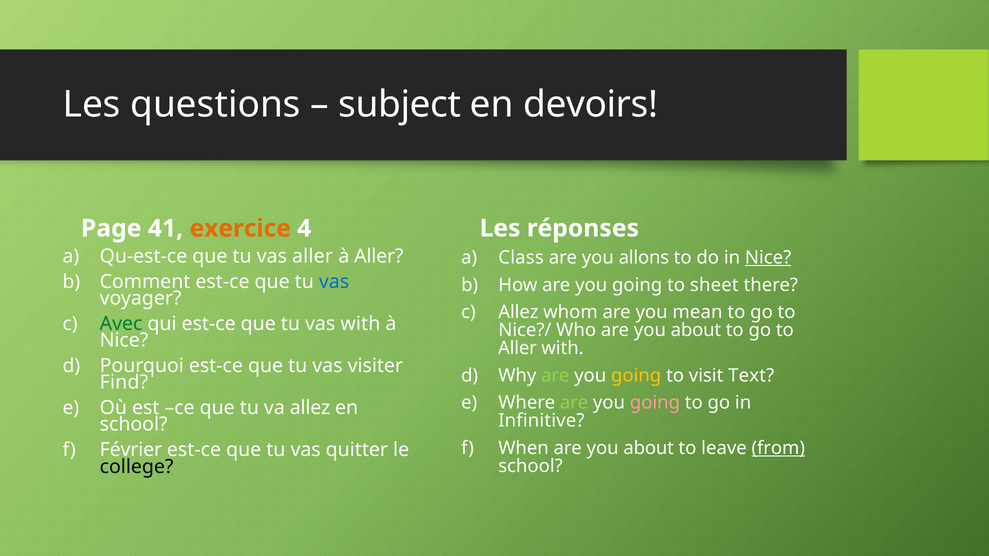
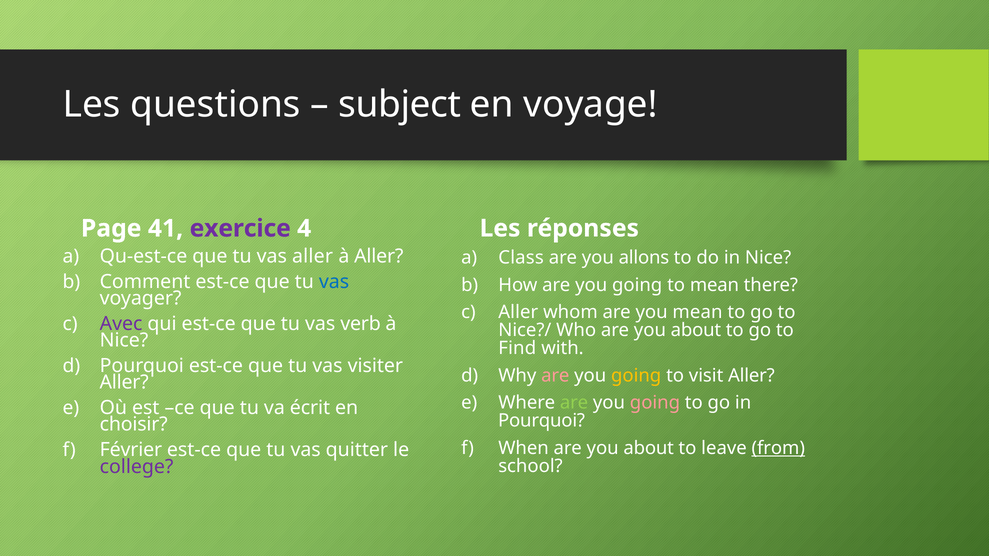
devoirs: devoirs -> voyage (591, 105)
exercice colour: orange -> purple (240, 229)
Nice underline: present -> none (768, 258)
to sheet: sheet -> mean (714, 285)
Allez: Allez -> Aller (518, 312)
Avec colour: green -> purple (121, 324)
vas with: with -> verb (361, 324)
Aller: Aller -> Find (517, 348)
are colour: light green -> pink (555, 376)
visit Text: Text -> Aller (751, 376)
Find: Find -> Aller (124, 383)
va allez: allez -> écrit (310, 408)
Infinitive: Infinitive -> Pourquoi (542, 421)
school: school -> choisir (134, 425)
college colour: black -> purple (137, 467)
